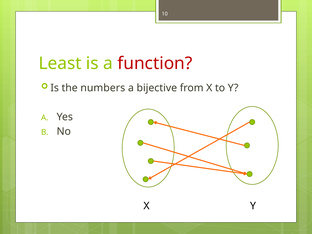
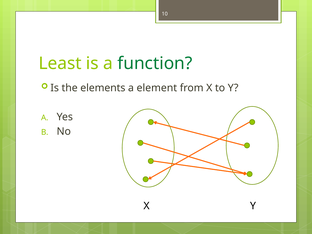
function colour: red -> green (155, 63)
numbers: numbers -> elements (103, 88)
bijective: bijective -> element (157, 88)
